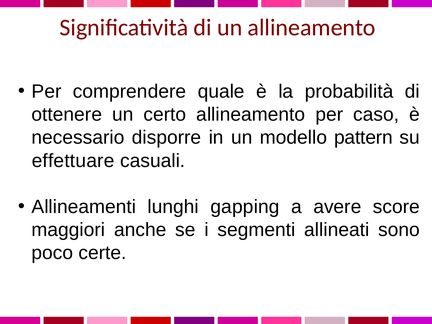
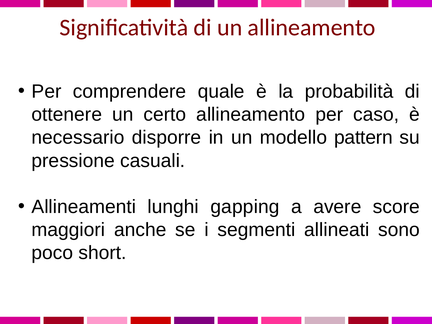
effettuare: effettuare -> pressione (73, 161)
certe: certe -> short (103, 253)
